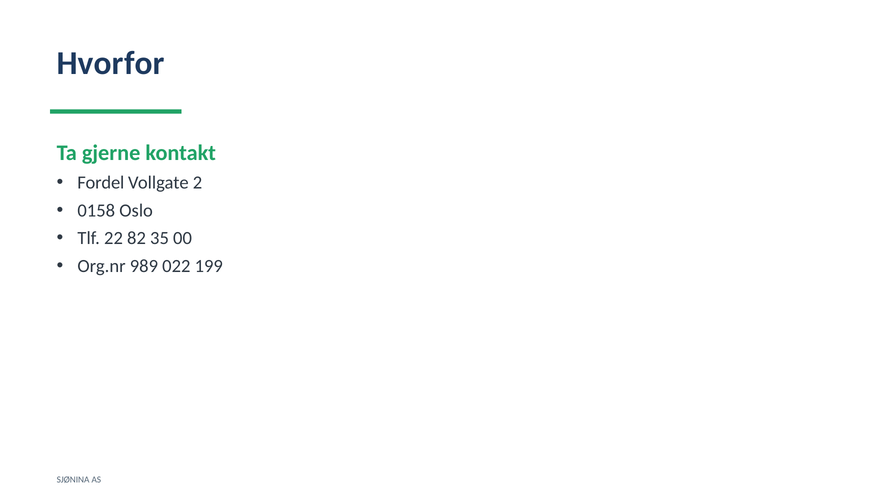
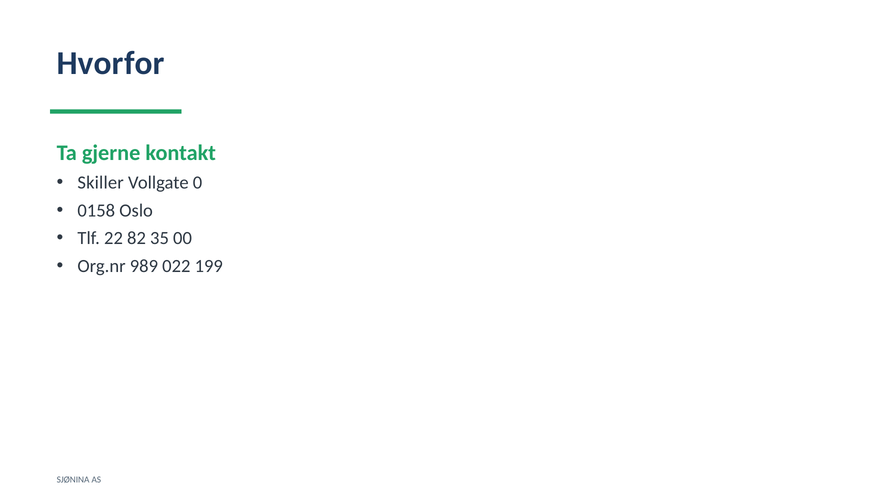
Fordel: Fordel -> Skiller (101, 183)
2: 2 -> 0 (197, 183)
